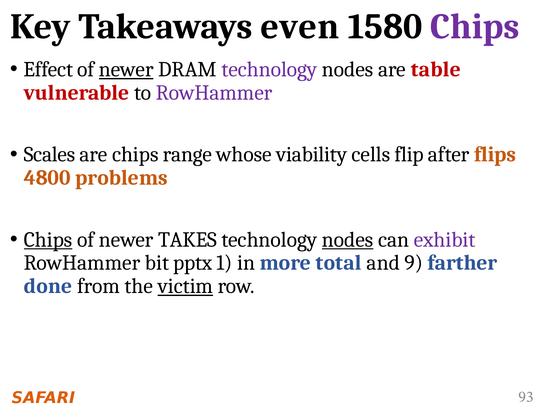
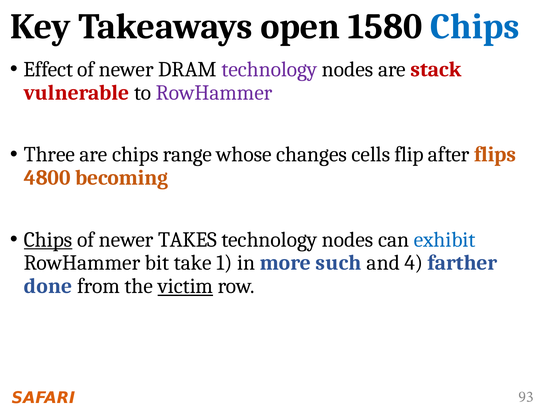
even: even -> open (300, 26)
Chips colour: purple -> blue (475, 26)
newer underline: present -> none (126, 69)
table: table -> stack (436, 69)
Scales: Scales -> Three (49, 154)
viability: viability -> changes (312, 154)
problems: problems -> becoming (122, 178)
nodes underline: present -> none (348, 239)
exhibit colour: purple -> blue (445, 239)
pptx: pptx -> take (193, 263)
total: total -> such (339, 263)
9: 9 -> 4 (414, 263)
